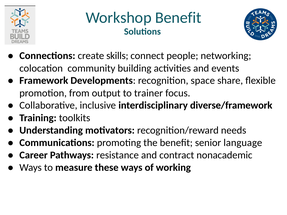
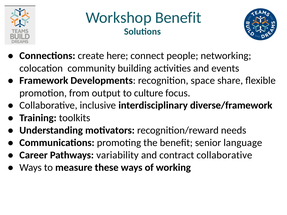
skills: skills -> here (117, 56)
trainer: trainer -> culture (149, 93)
resistance: resistance -> variability (117, 155)
contract nonacademic: nonacademic -> collaborative (224, 155)
